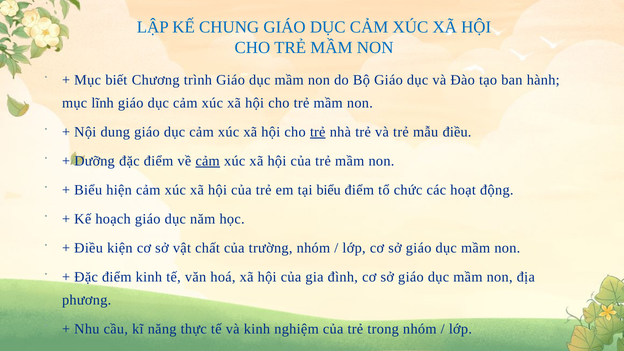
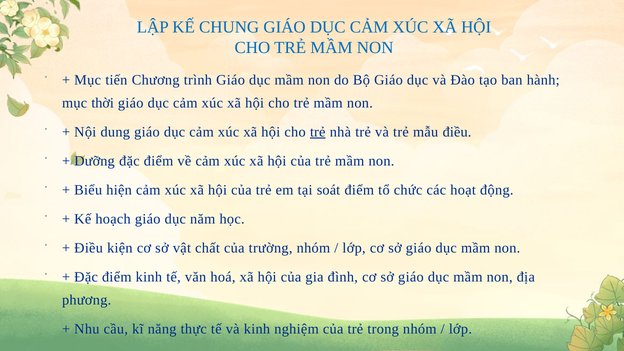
biết: biết -> tiến (116, 80)
lĩnh: lĩnh -> thời (103, 103)
cảm underline: present -> none (208, 161)
tại biểu: biểu -> soát (328, 190)
